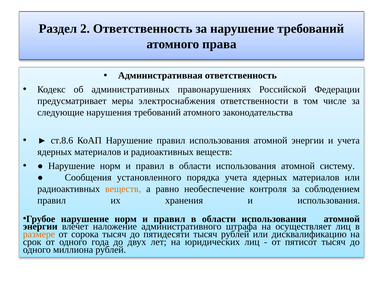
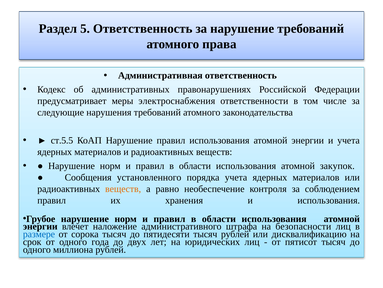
2: 2 -> 5 (85, 29)
ст.8.6: ст.8.6 -> ст.5.5 (62, 140)
систему: систему -> закупок (337, 166)
осуществляет: осуществляет -> безопасности (303, 226)
размере colour: orange -> blue (39, 234)
